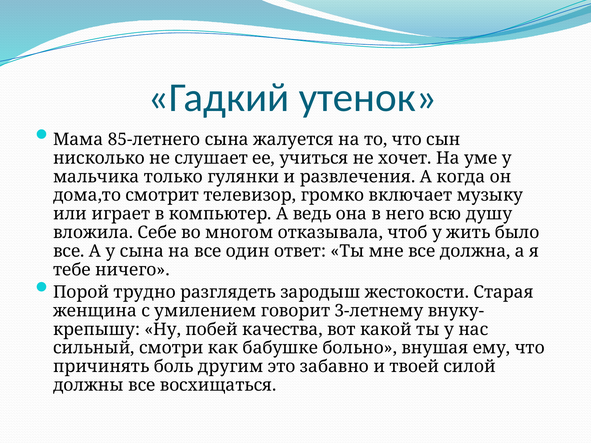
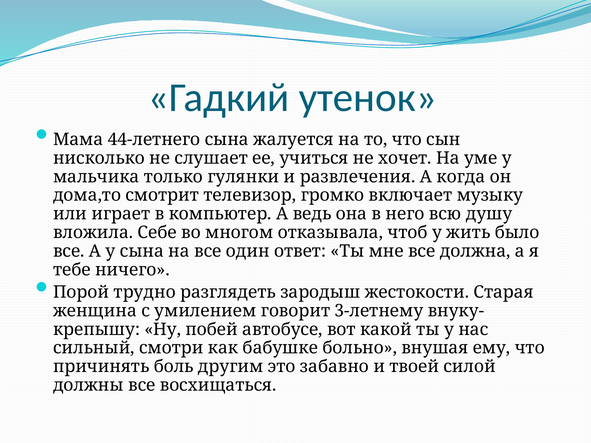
85-летнего: 85-летнего -> 44-летнего (154, 140)
качества: качества -> автобусе (282, 330)
